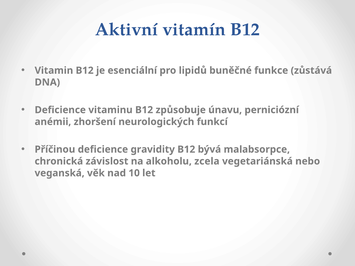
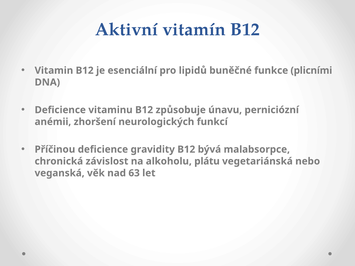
zůstává: zůstává -> plicními (311, 71)
zcela: zcela -> plátu (207, 161)
10: 10 -> 63 (134, 173)
